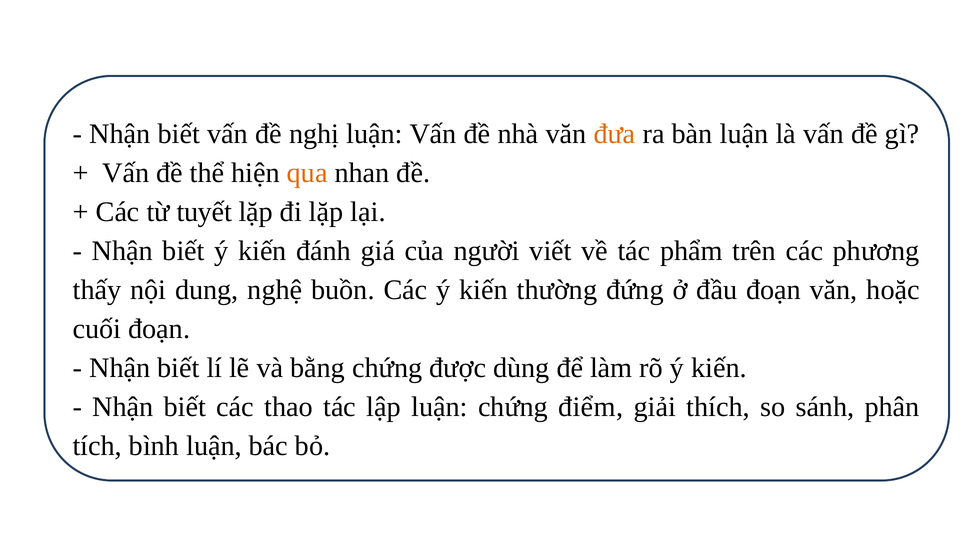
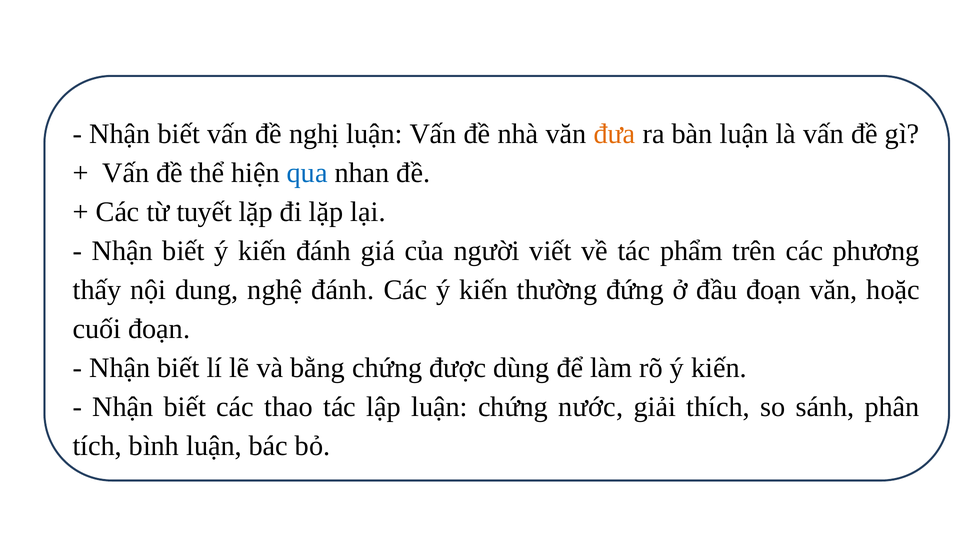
qua colour: orange -> blue (307, 173)
nghệ buồn: buồn -> đánh (343, 290)
điểm: điểm -> nước (591, 407)
